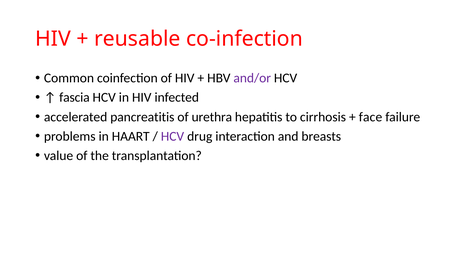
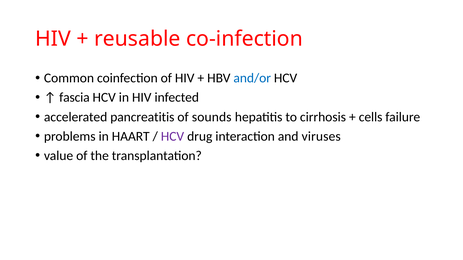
and/or colour: purple -> blue (252, 78)
urethra: urethra -> sounds (212, 117)
face: face -> cells (371, 117)
breasts: breasts -> viruses (321, 137)
